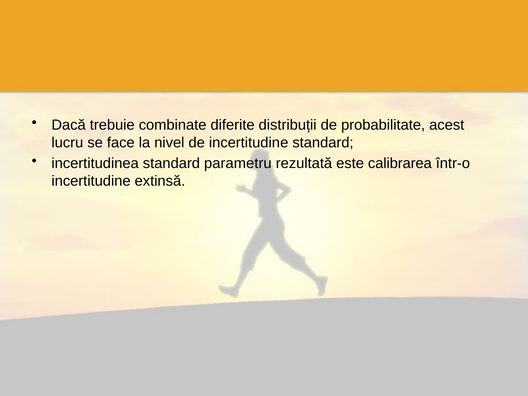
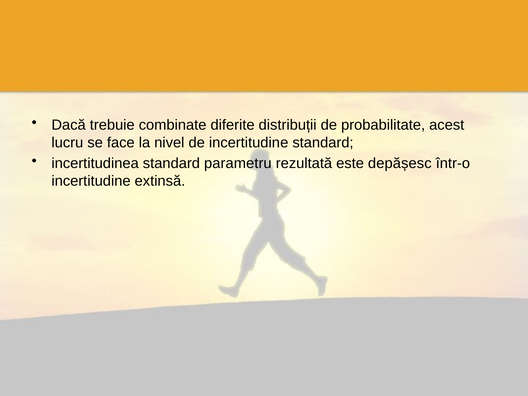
calibrarea: calibrarea -> depășesc (400, 163)
